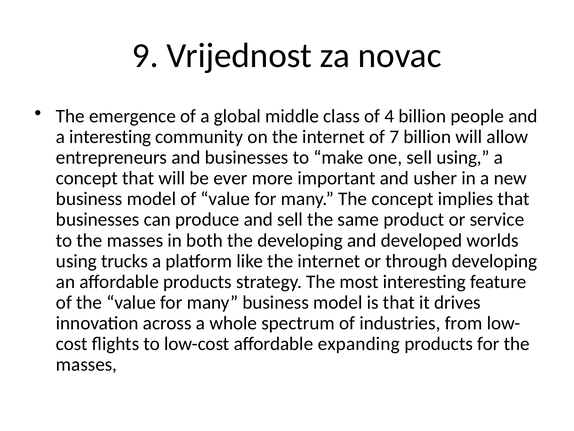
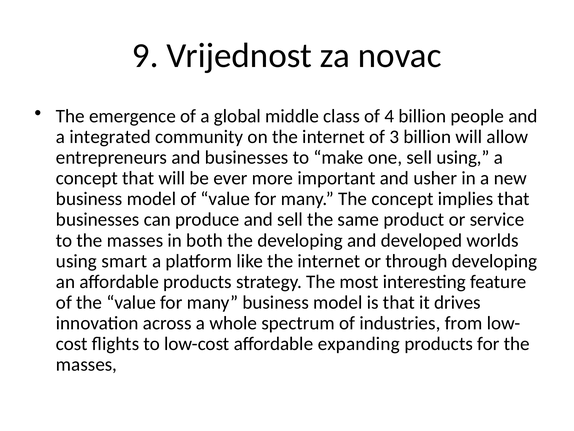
a interesting: interesting -> integrated (110, 137)
7: 7 -> 3 (394, 137)
trucks: trucks -> smart (124, 261)
